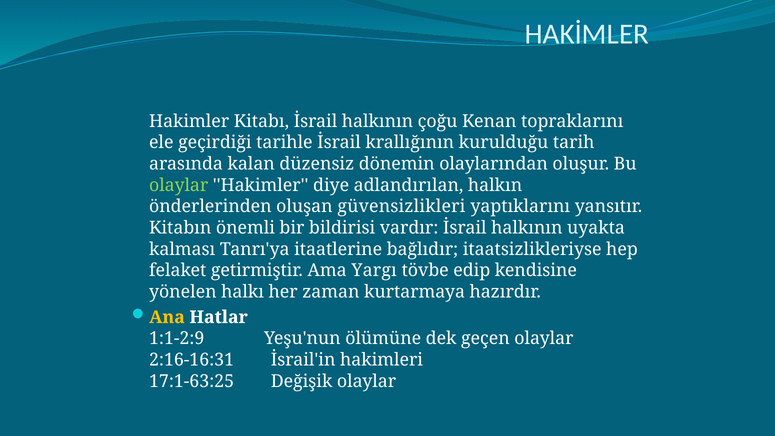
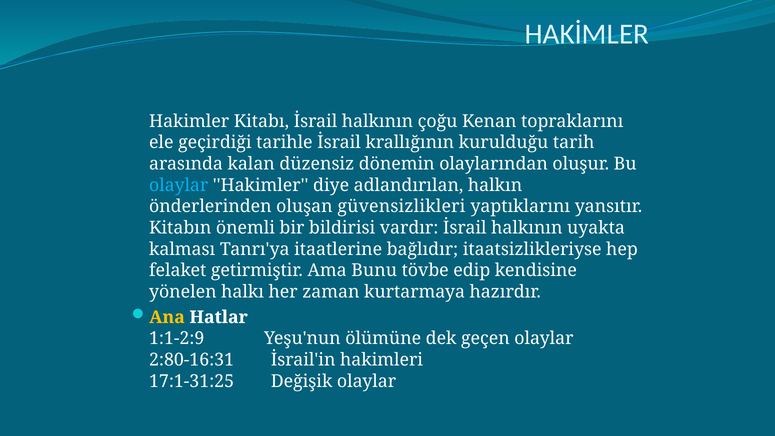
olaylar colour: light green -> light blue (179, 185)
Yargı: Yargı -> Bunu (374, 270)
2:16-16:31: 2:16-16:31 -> 2:80-16:31 (192, 360)
17:1-63:25: 17:1-63:25 -> 17:1-31:25 (192, 381)
